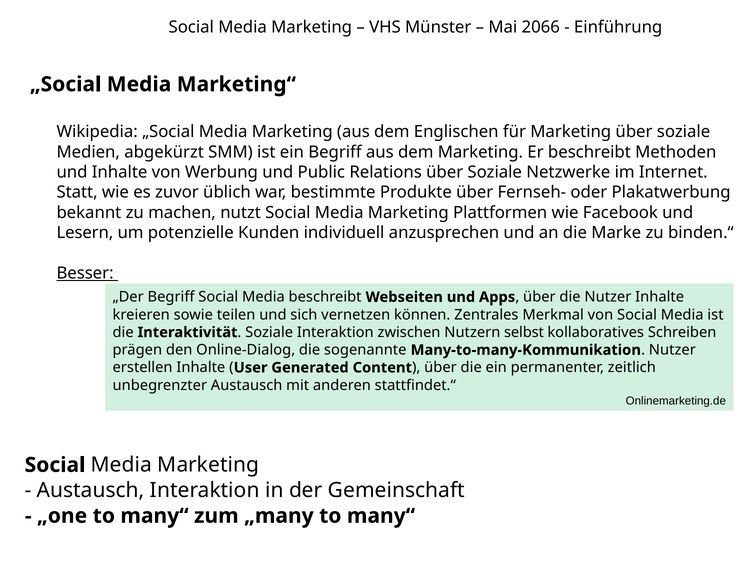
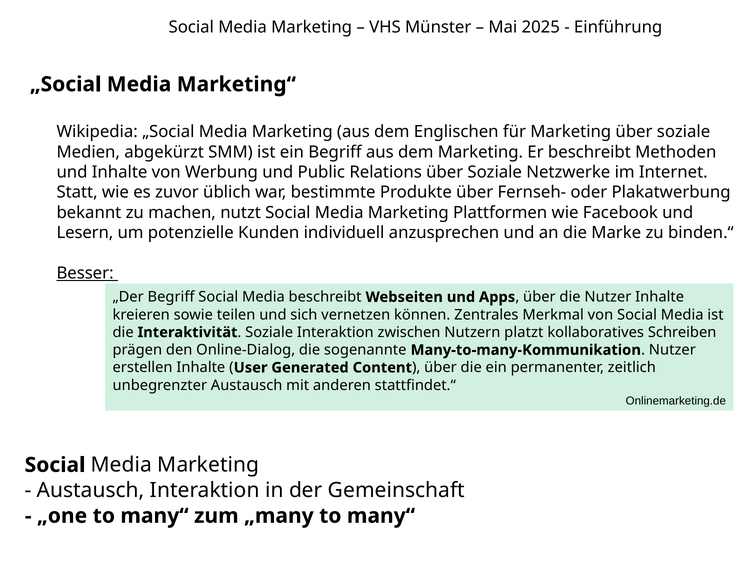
2066: 2066 -> 2025 (541, 27)
selbst: selbst -> platzt (524, 332)
